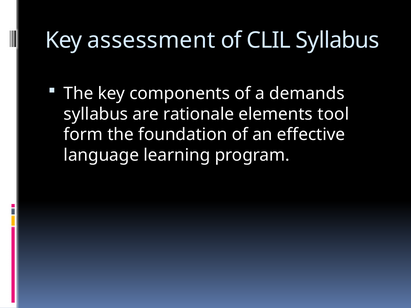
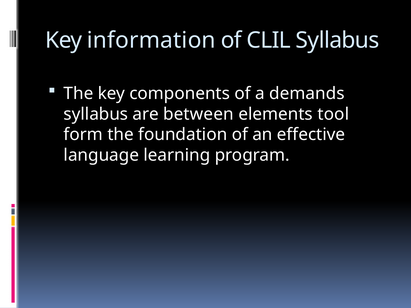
assessment: assessment -> information (151, 40)
rationale: rationale -> between (198, 114)
